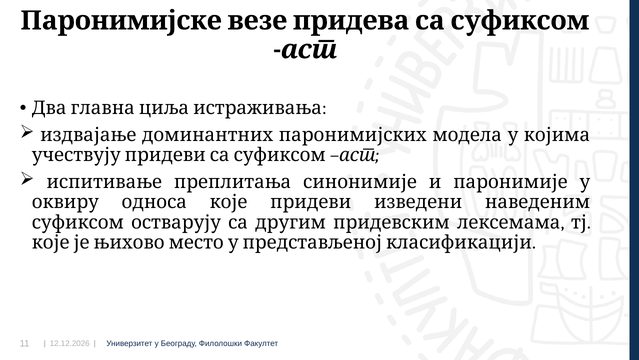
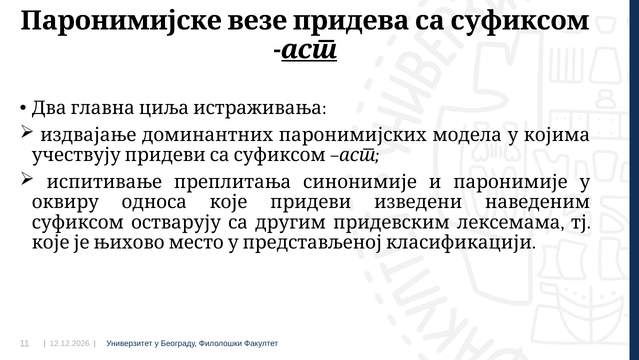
аст underline: none -> present (309, 49)
